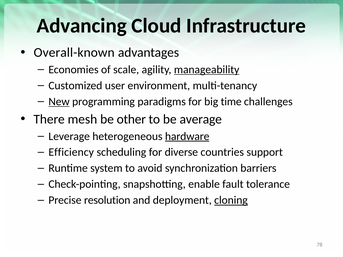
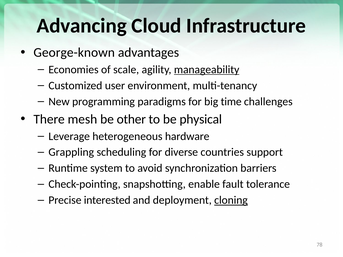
Overall-known: Overall-known -> George-known (74, 53)
New underline: present -> none (59, 102)
average: average -> physical (201, 119)
hardware underline: present -> none (187, 136)
Efficiency: Efficiency -> Grappling (71, 152)
resolution: resolution -> interested (107, 200)
